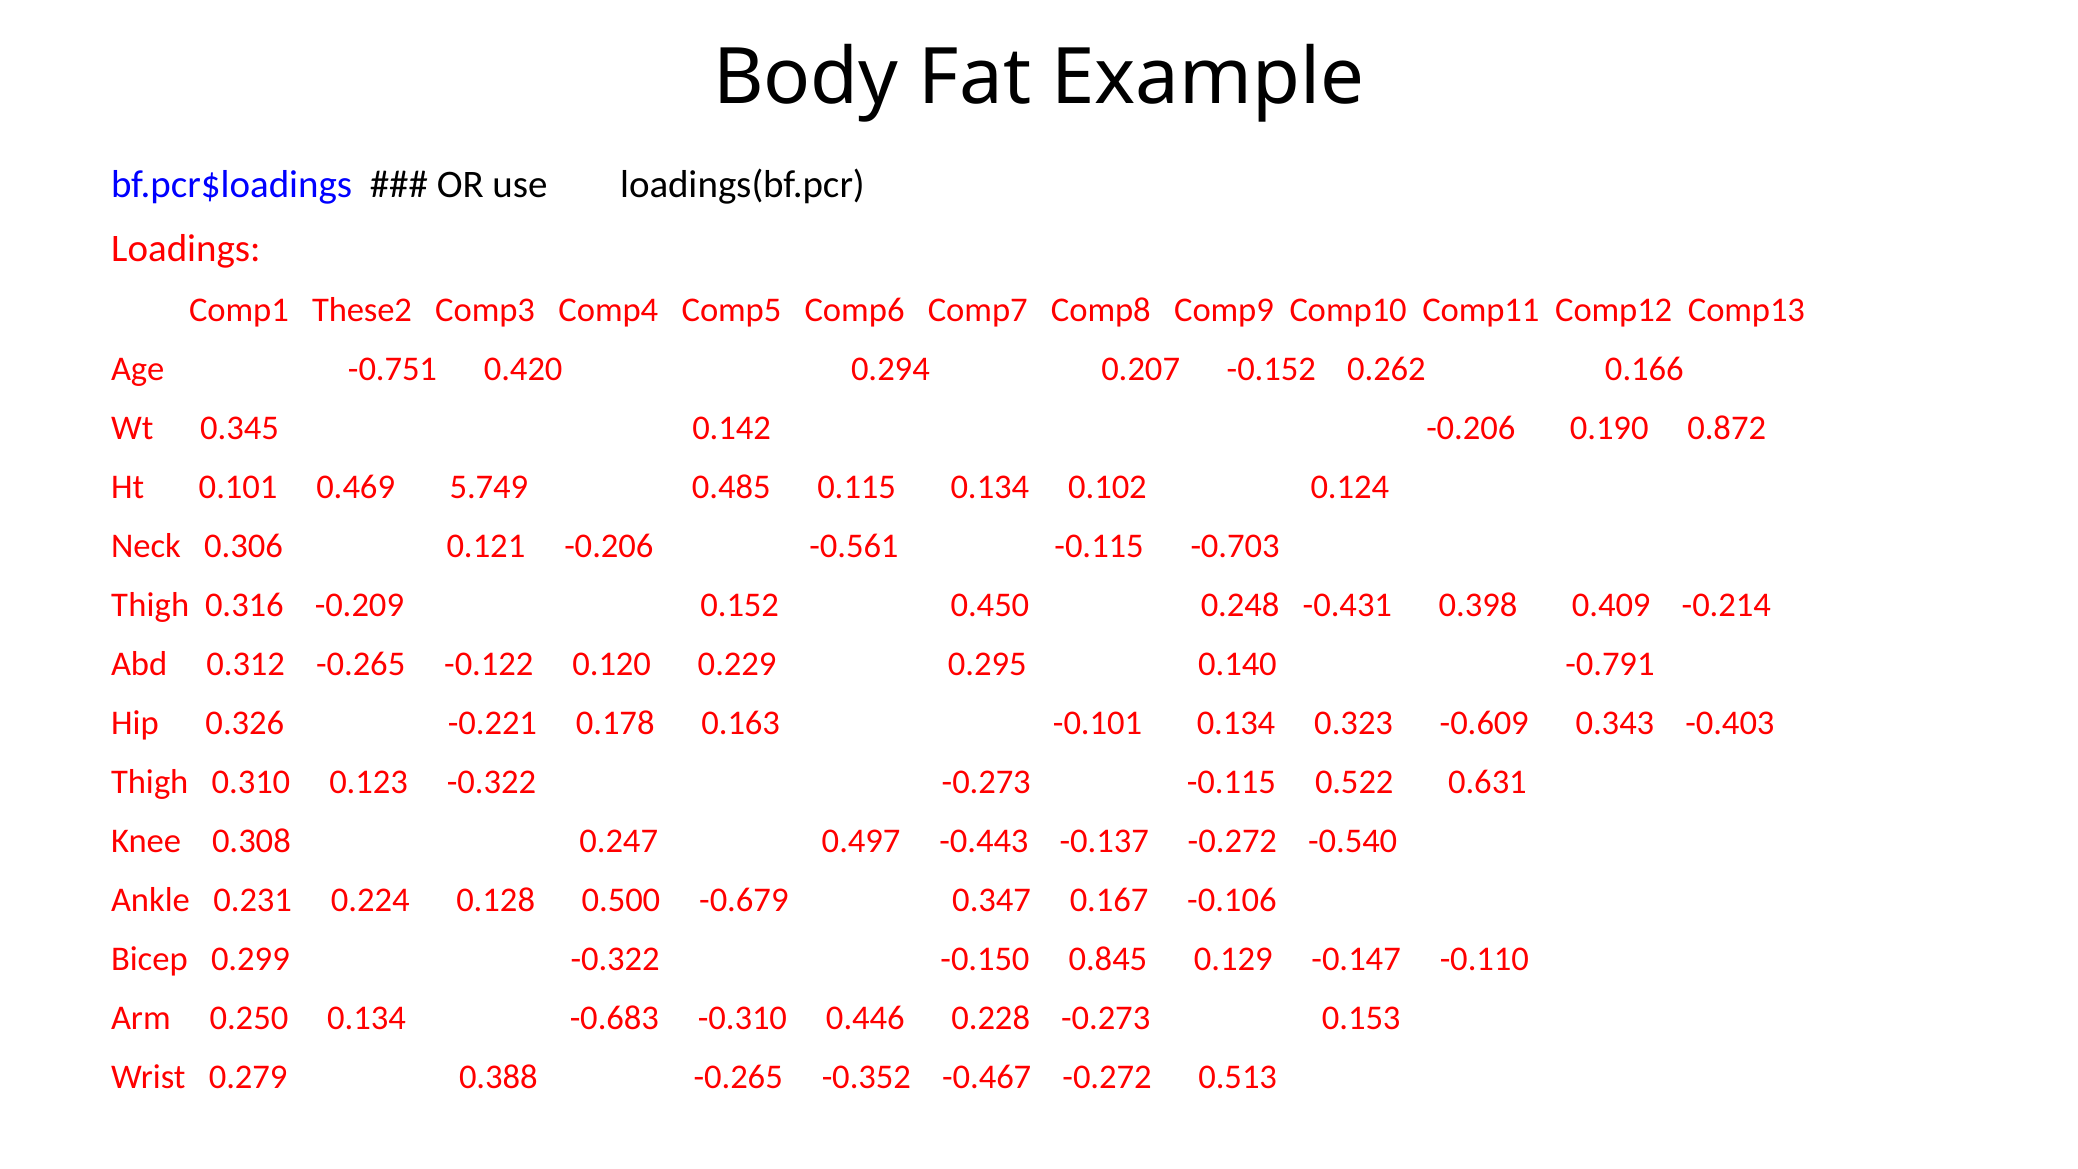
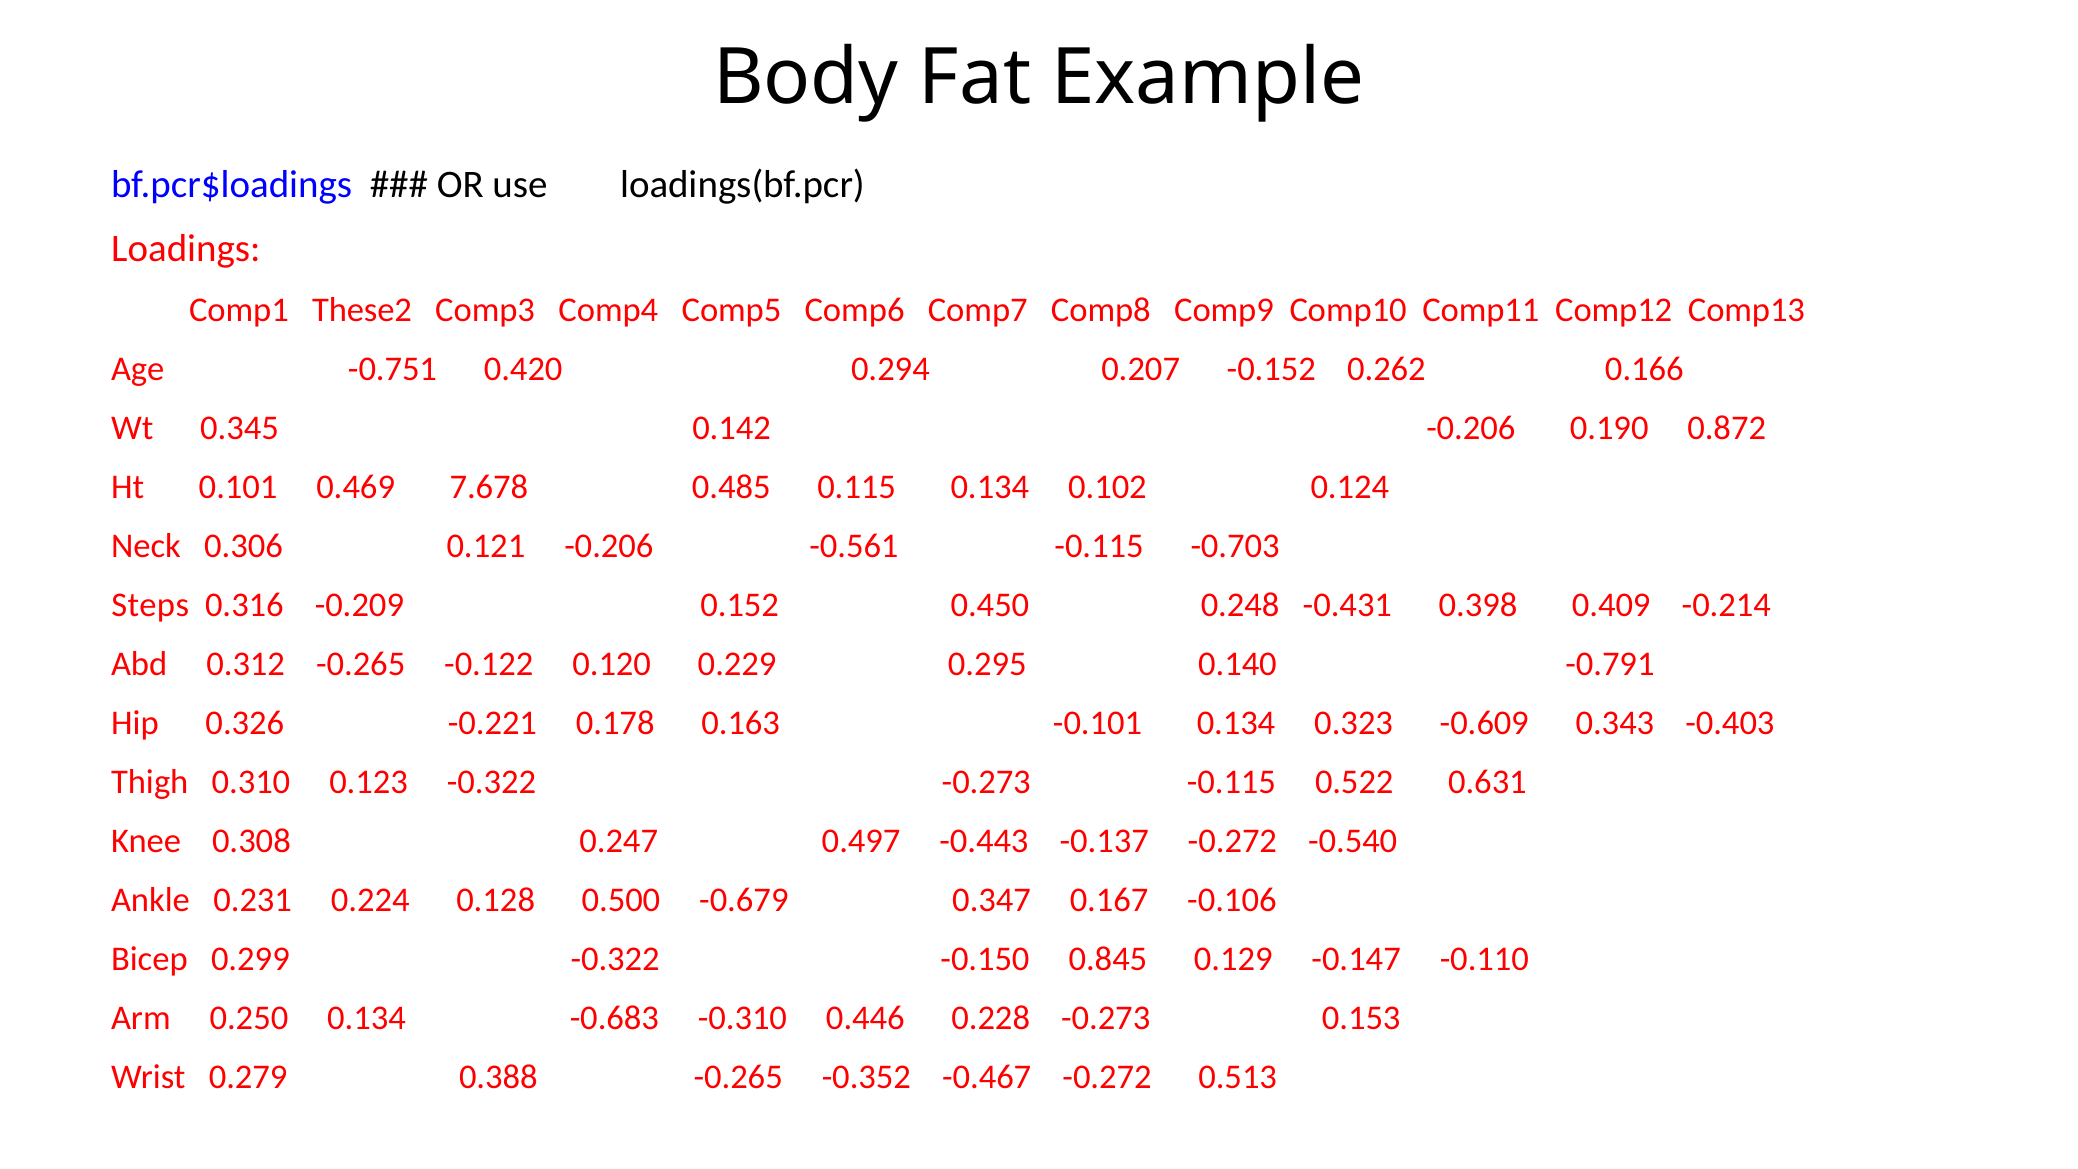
5.749: 5.749 -> 7.678 (489, 487)
Thigh: Thigh -> Steps (150, 605)
